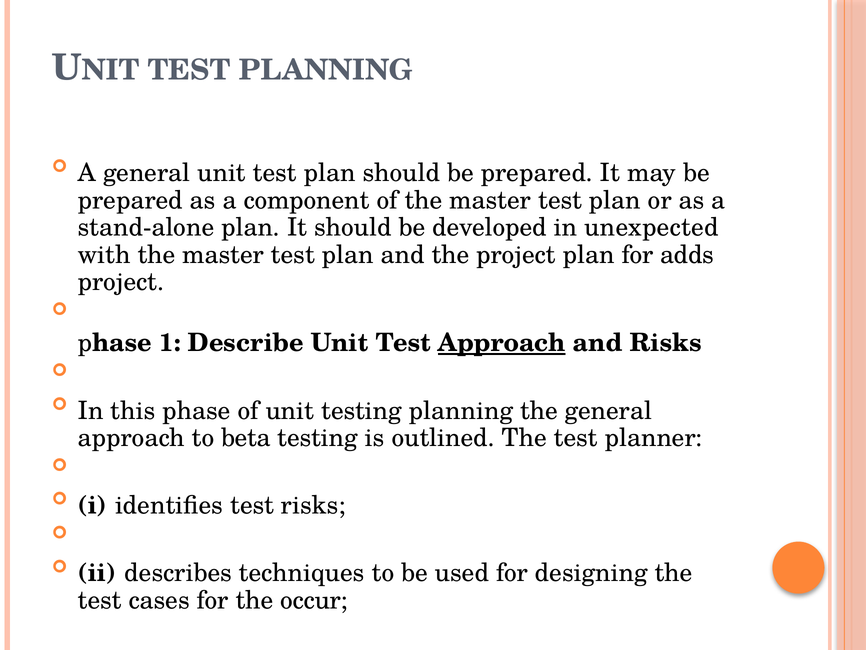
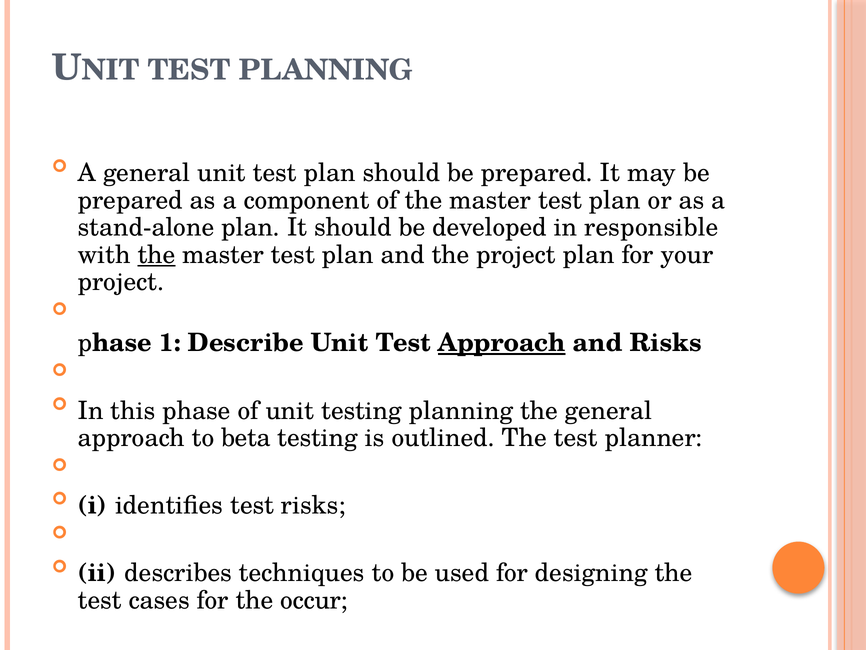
unexpected: unexpected -> responsible (651, 227)
the underline: none -> present (156, 255)
adds: adds -> your (687, 255)
